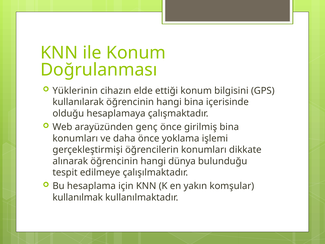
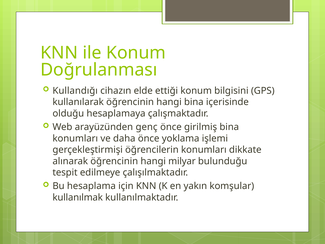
Yüklerinin: Yüklerinin -> Kullandığı (75, 91)
dünya: dünya -> milyar (182, 161)
